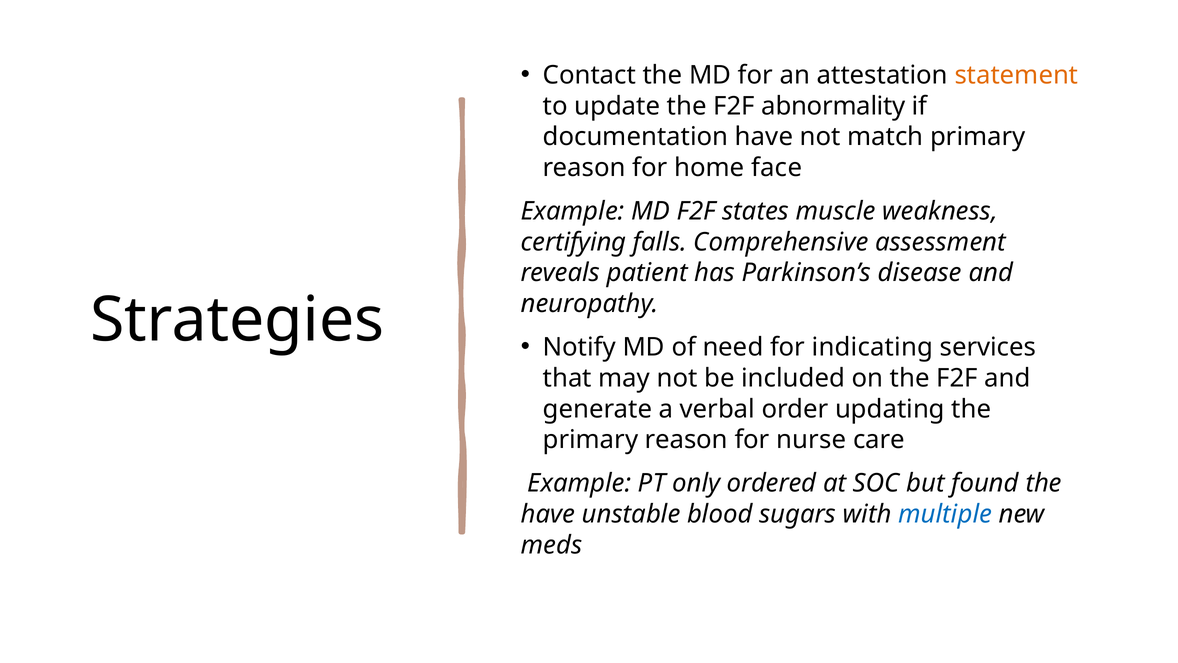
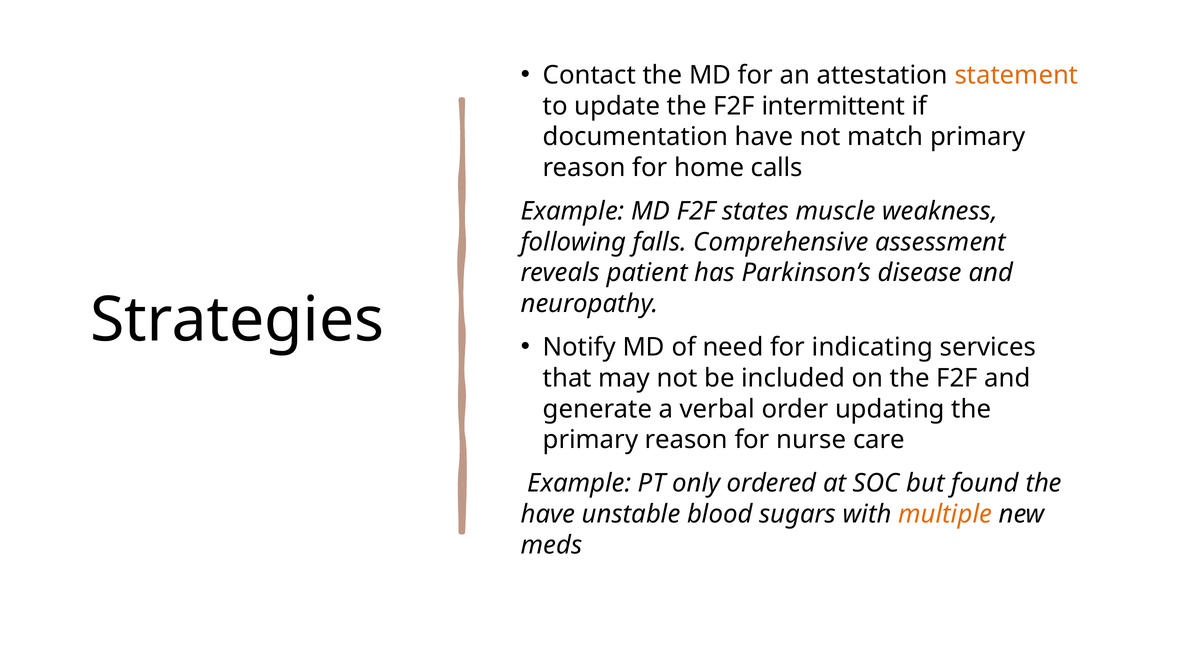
abnormality: abnormality -> intermittent (833, 106)
face: face -> calls (777, 168)
certifying: certifying -> following (574, 242)
multiple colour: blue -> orange (945, 514)
